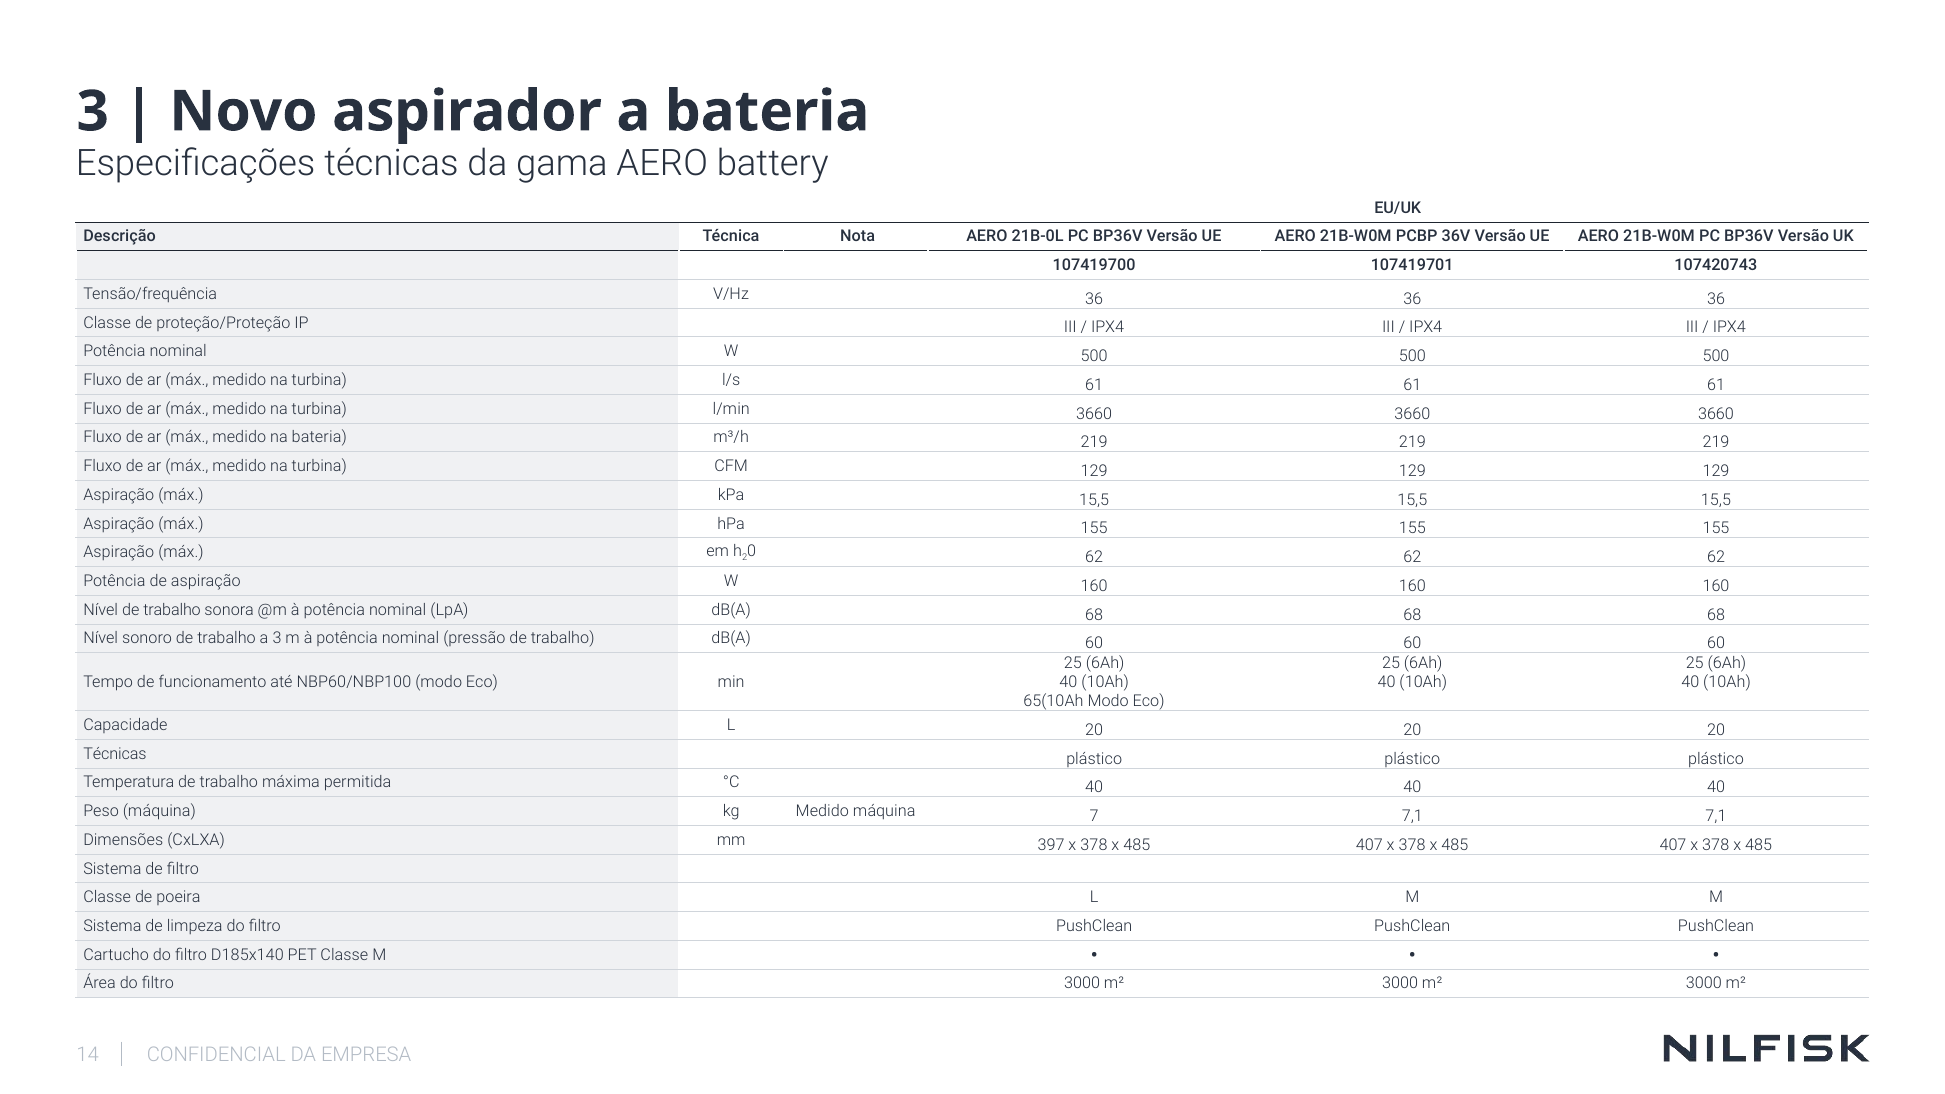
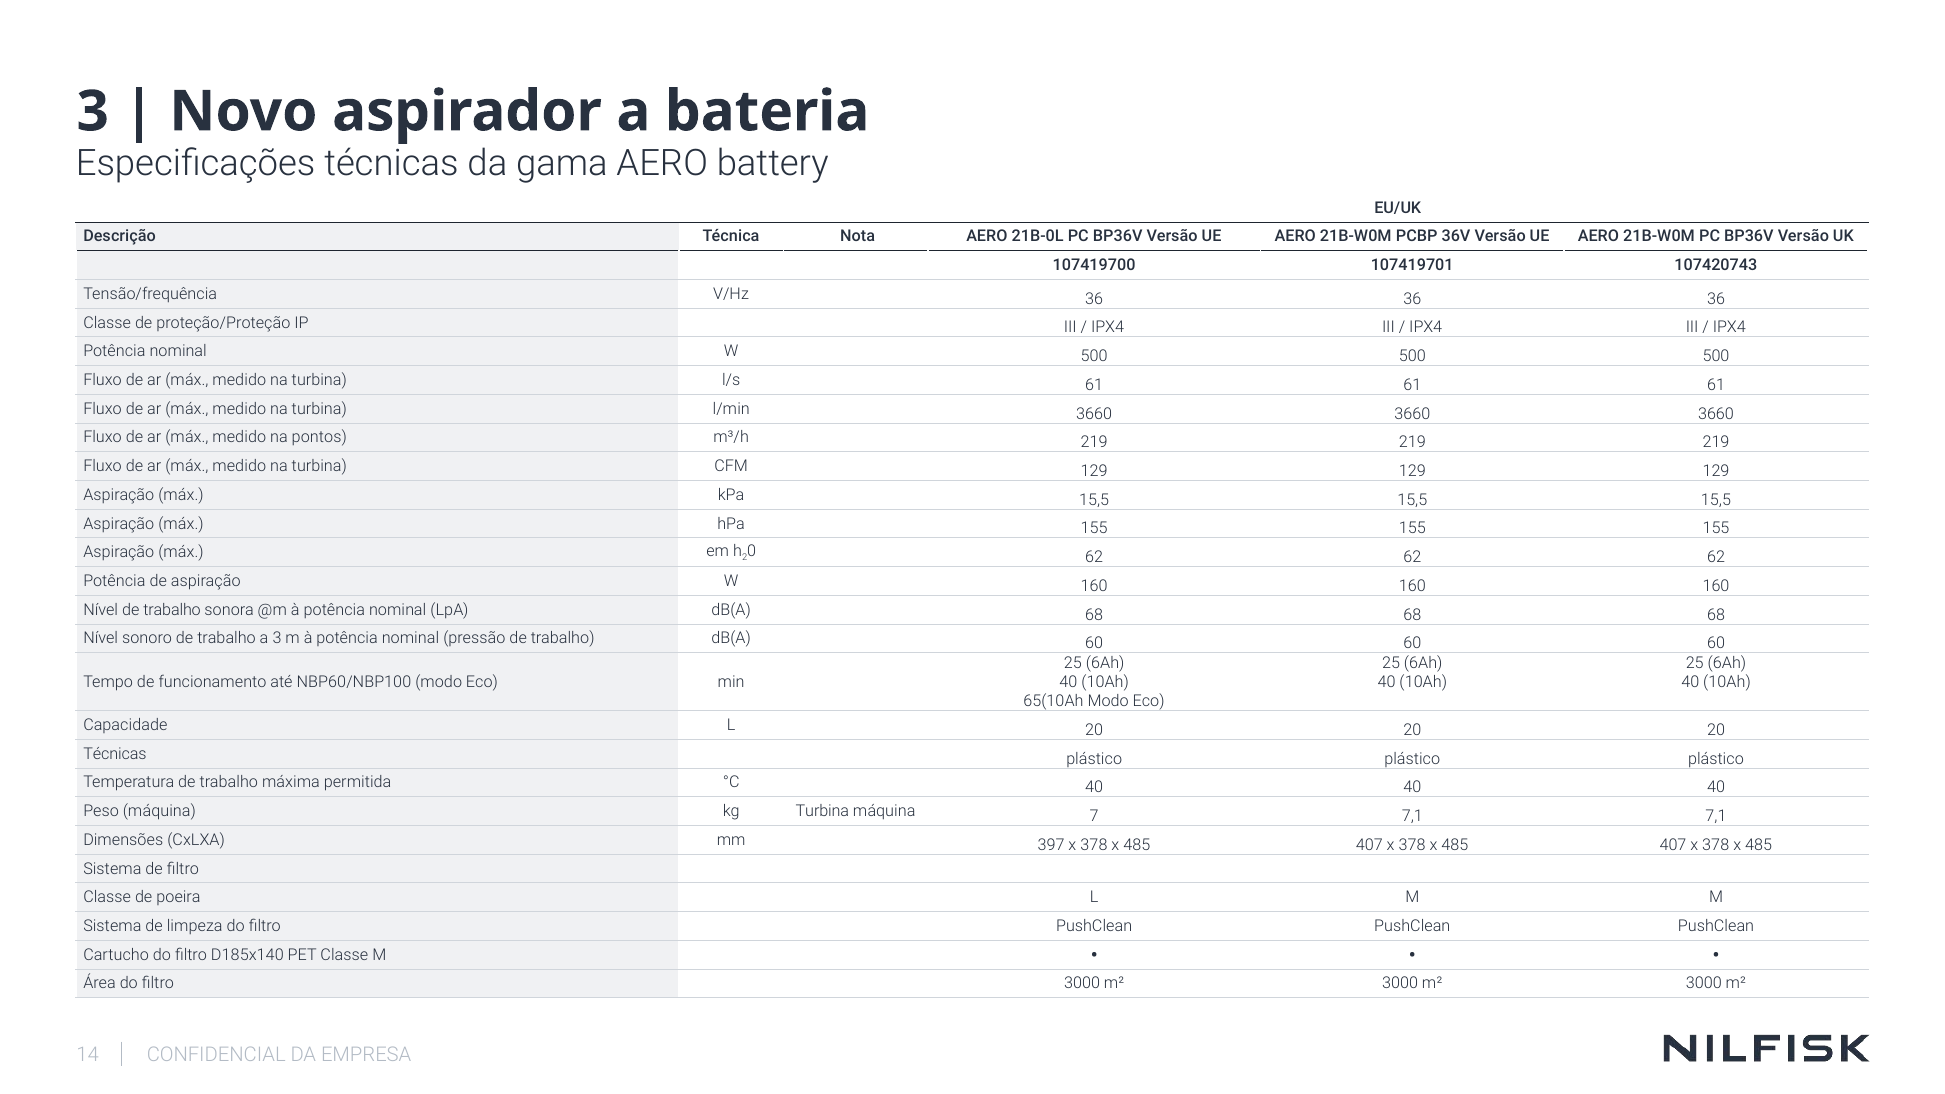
na bateria: bateria -> pontos (319, 438)
kg Medido: Medido -> Turbina (822, 811)
